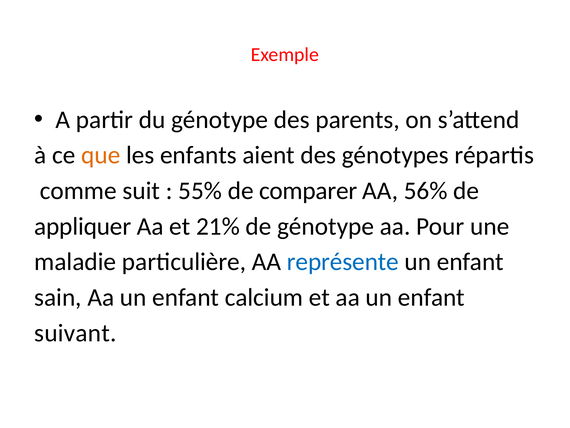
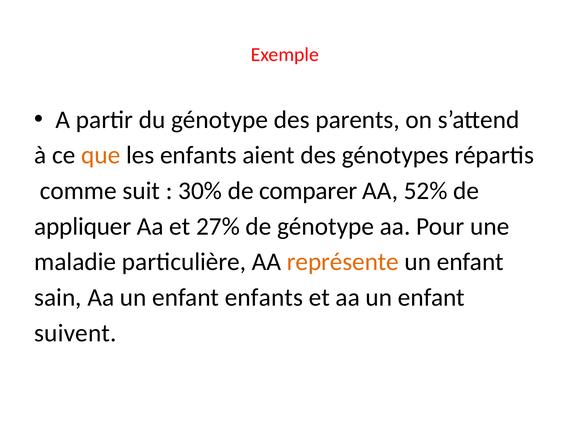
55%: 55% -> 30% (200, 191)
56%: 56% -> 52% (426, 191)
21%: 21% -> 27% (218, 226)
représente colour: blue -> orange (343, 262)
enfant calcium: calcium -> enfants (264, 297)
suivant: suivant -> suivent (75, 333)
